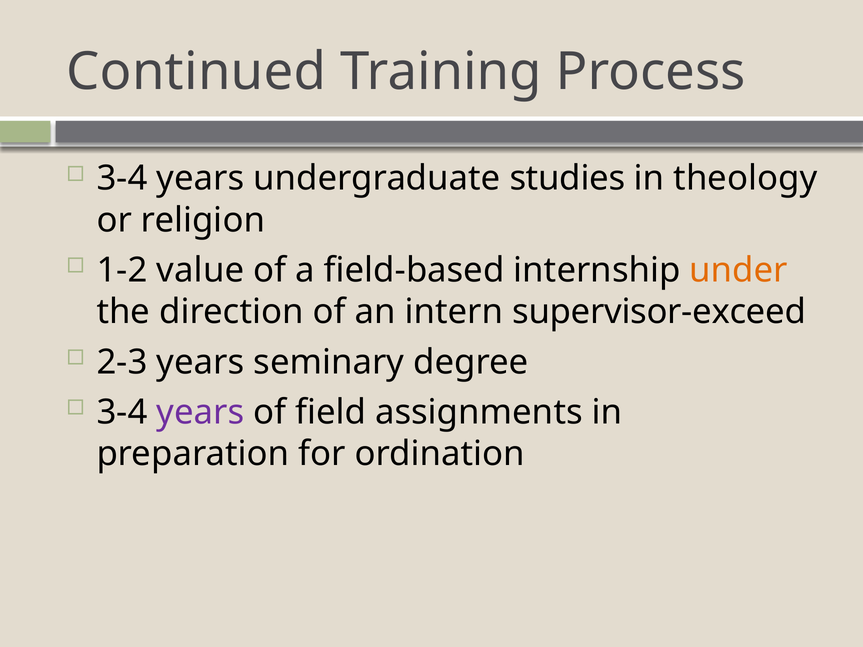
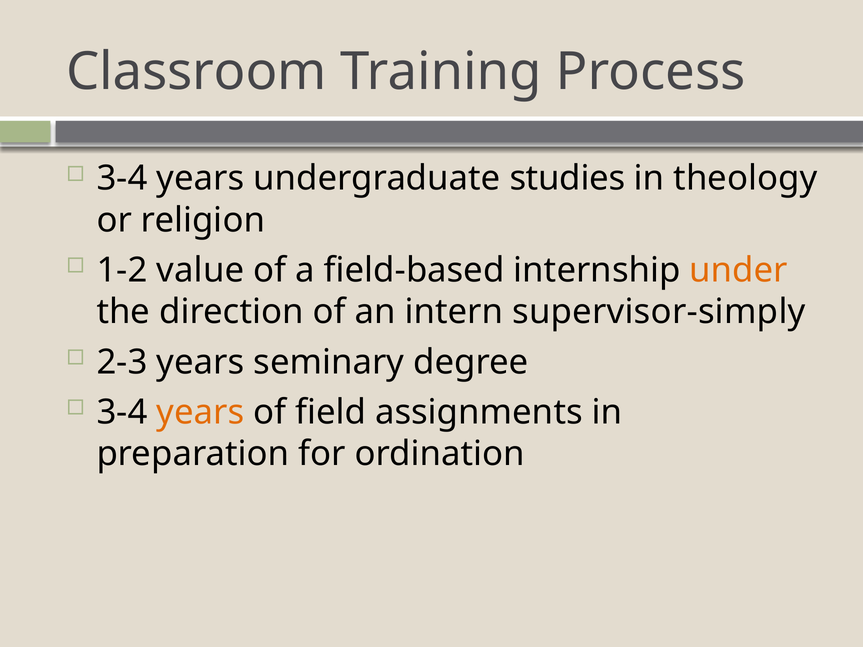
Continued: Continued -> Classroom (196, 72)
supervisor-exceed: supervisor-exceed -> supervisor-simply (659, 312)
years colour: purple -> orange (200, 412)
